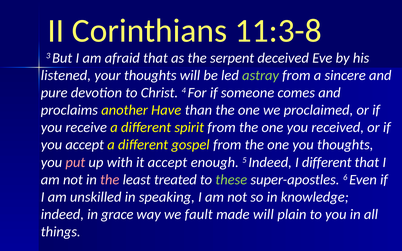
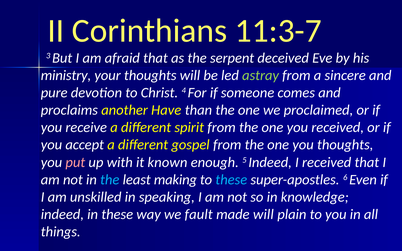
11:3-8: 11:3-8 -> 11:3-7 (278, 31)
listened: listened -> ministry (66, 75)
it accept: accept -> known (167, 162)
I different: different -> received (327, 162)
the colour: pink -> light blue (110, 180)
treated: treated -> making (175, 180)
these colour: light green -> light blue (231, 180)
in grace: grace -> these (117, 215)
